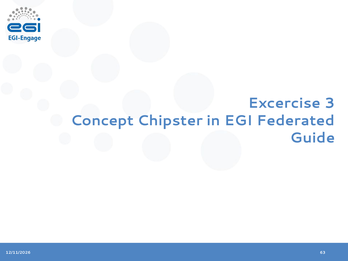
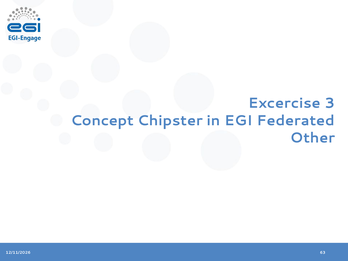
Guide: Guide -> Other (313, 138)
